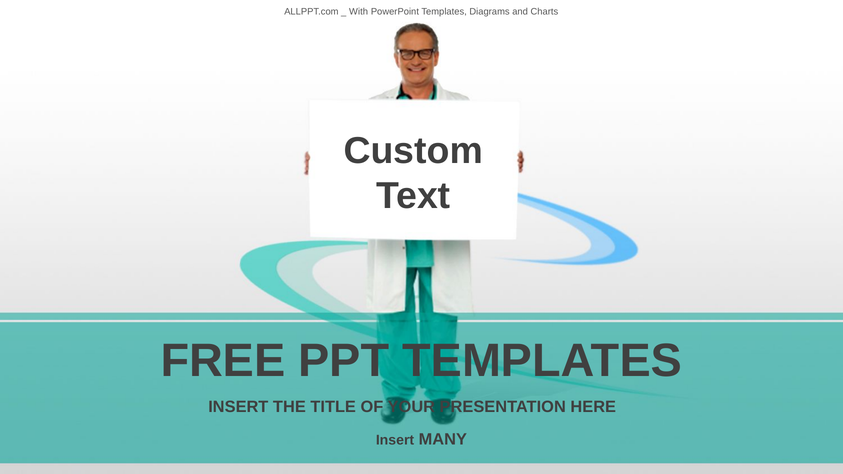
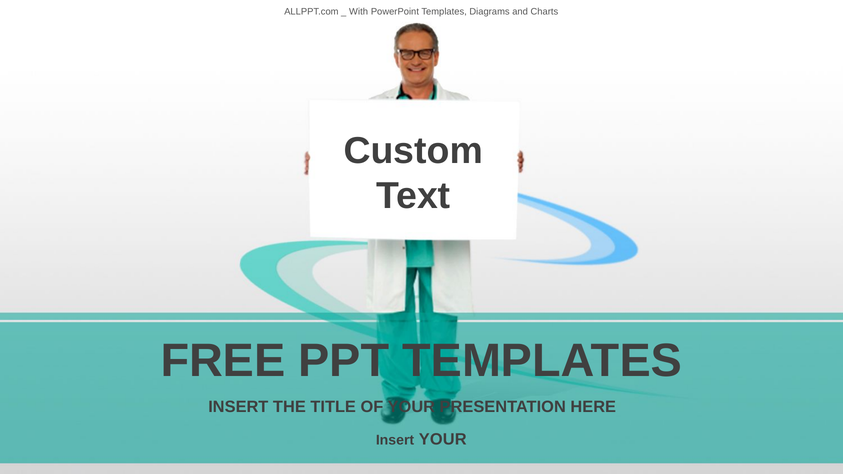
Insert MANY: MANY -> YOUR (443, 440)
